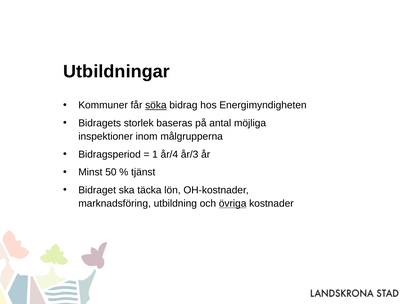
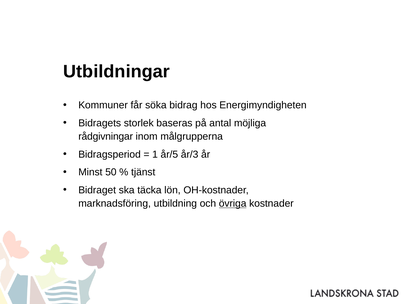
söka underline: present -> none (156, 105)
inspektioner: inspektioner -> rådgivningar (106, 136)
år/4: år/4 -> år/5 (169, 154)
